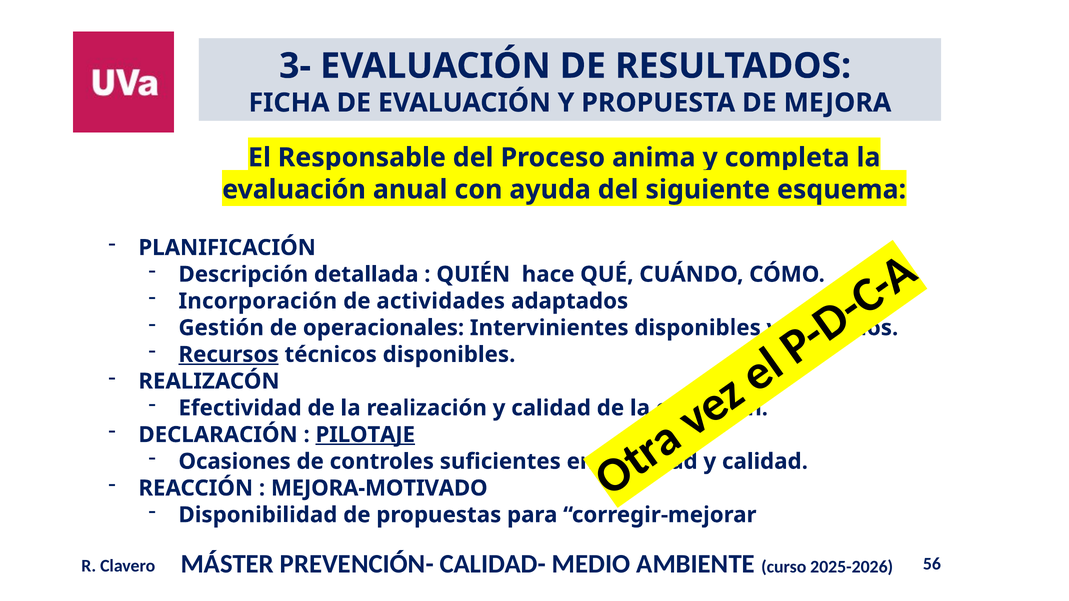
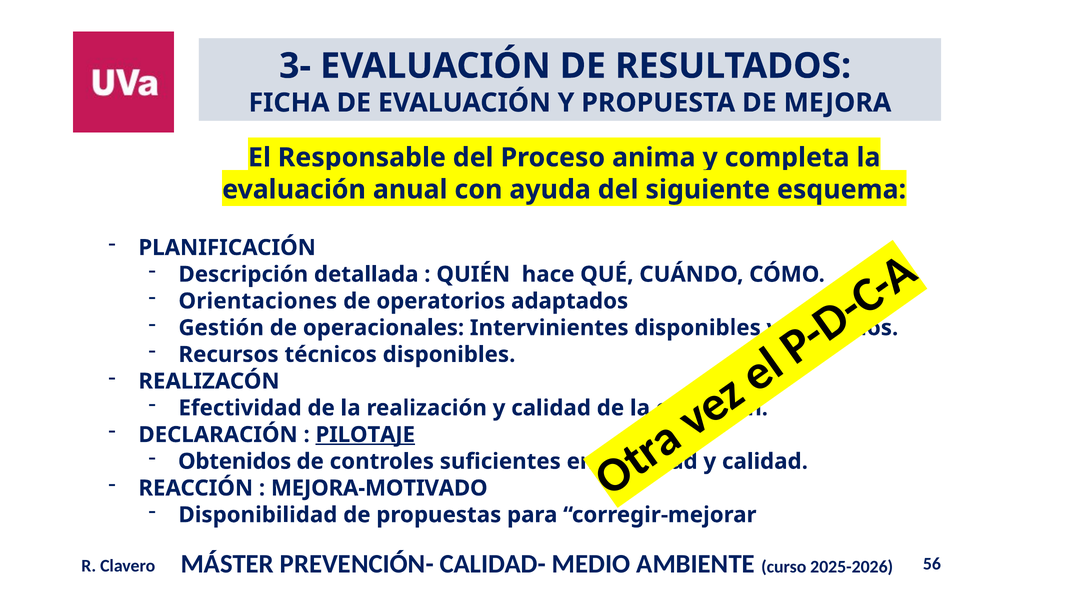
Incorporación: Incorporación -> Orientaciones (258, 301)
actividades: actividades -> operatorios (441, 301)
Recursos underline: present -> none (229, 355)
Ocasiones: Ocasiones -> Obtenidos (235, 462)
